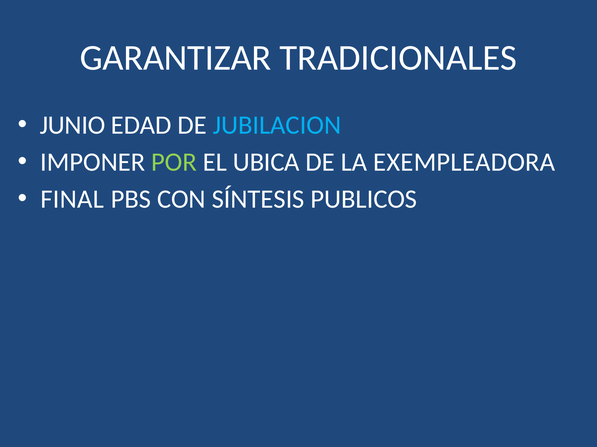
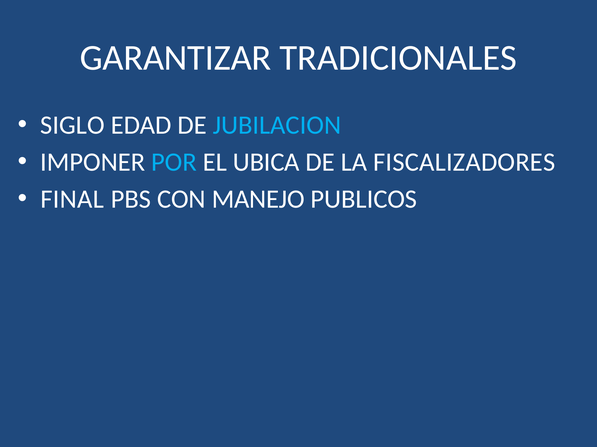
JUNIO: JUNIO -> SIGLO (72, 125)
POR colour: light green -> light blue (174, 162)
EXEMPLEADORA: EXEMPLEADORA -> FISCALIZADORES (464, 162)
SÍNTESIS: SÍNTESIS -> MANEJO (258, 200)
